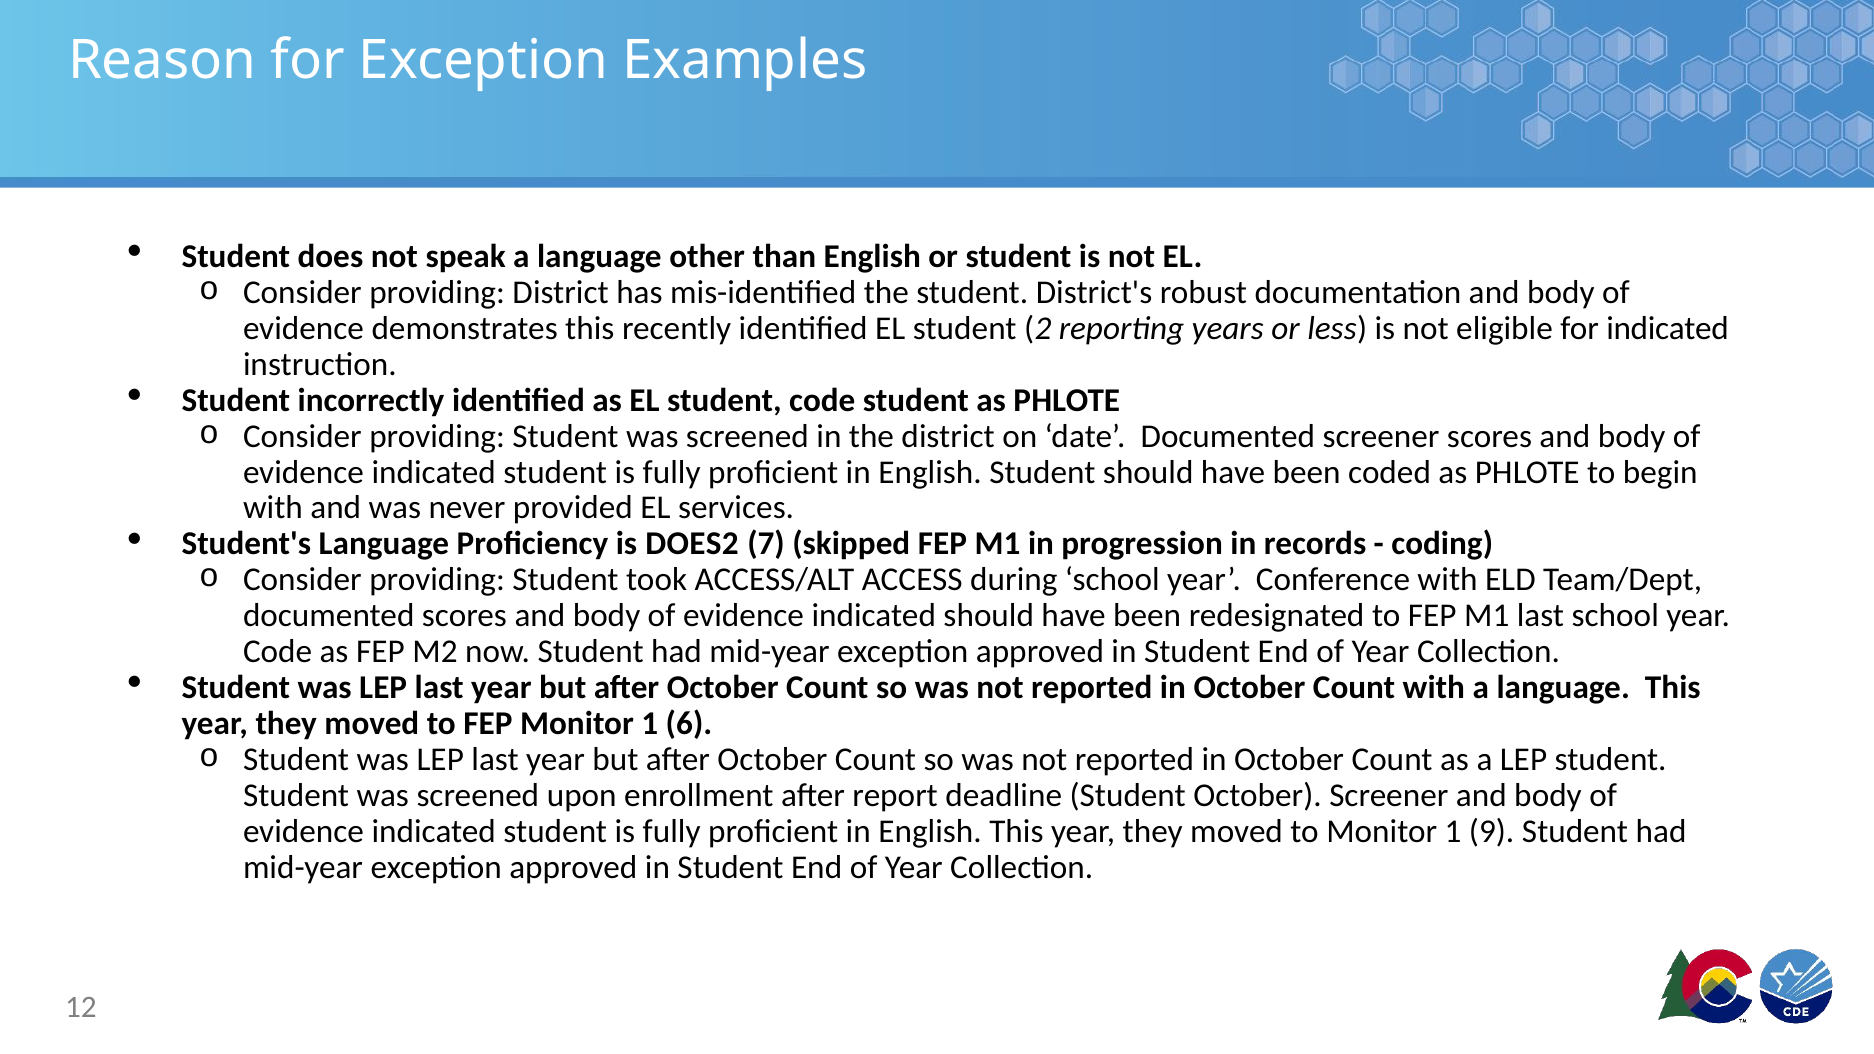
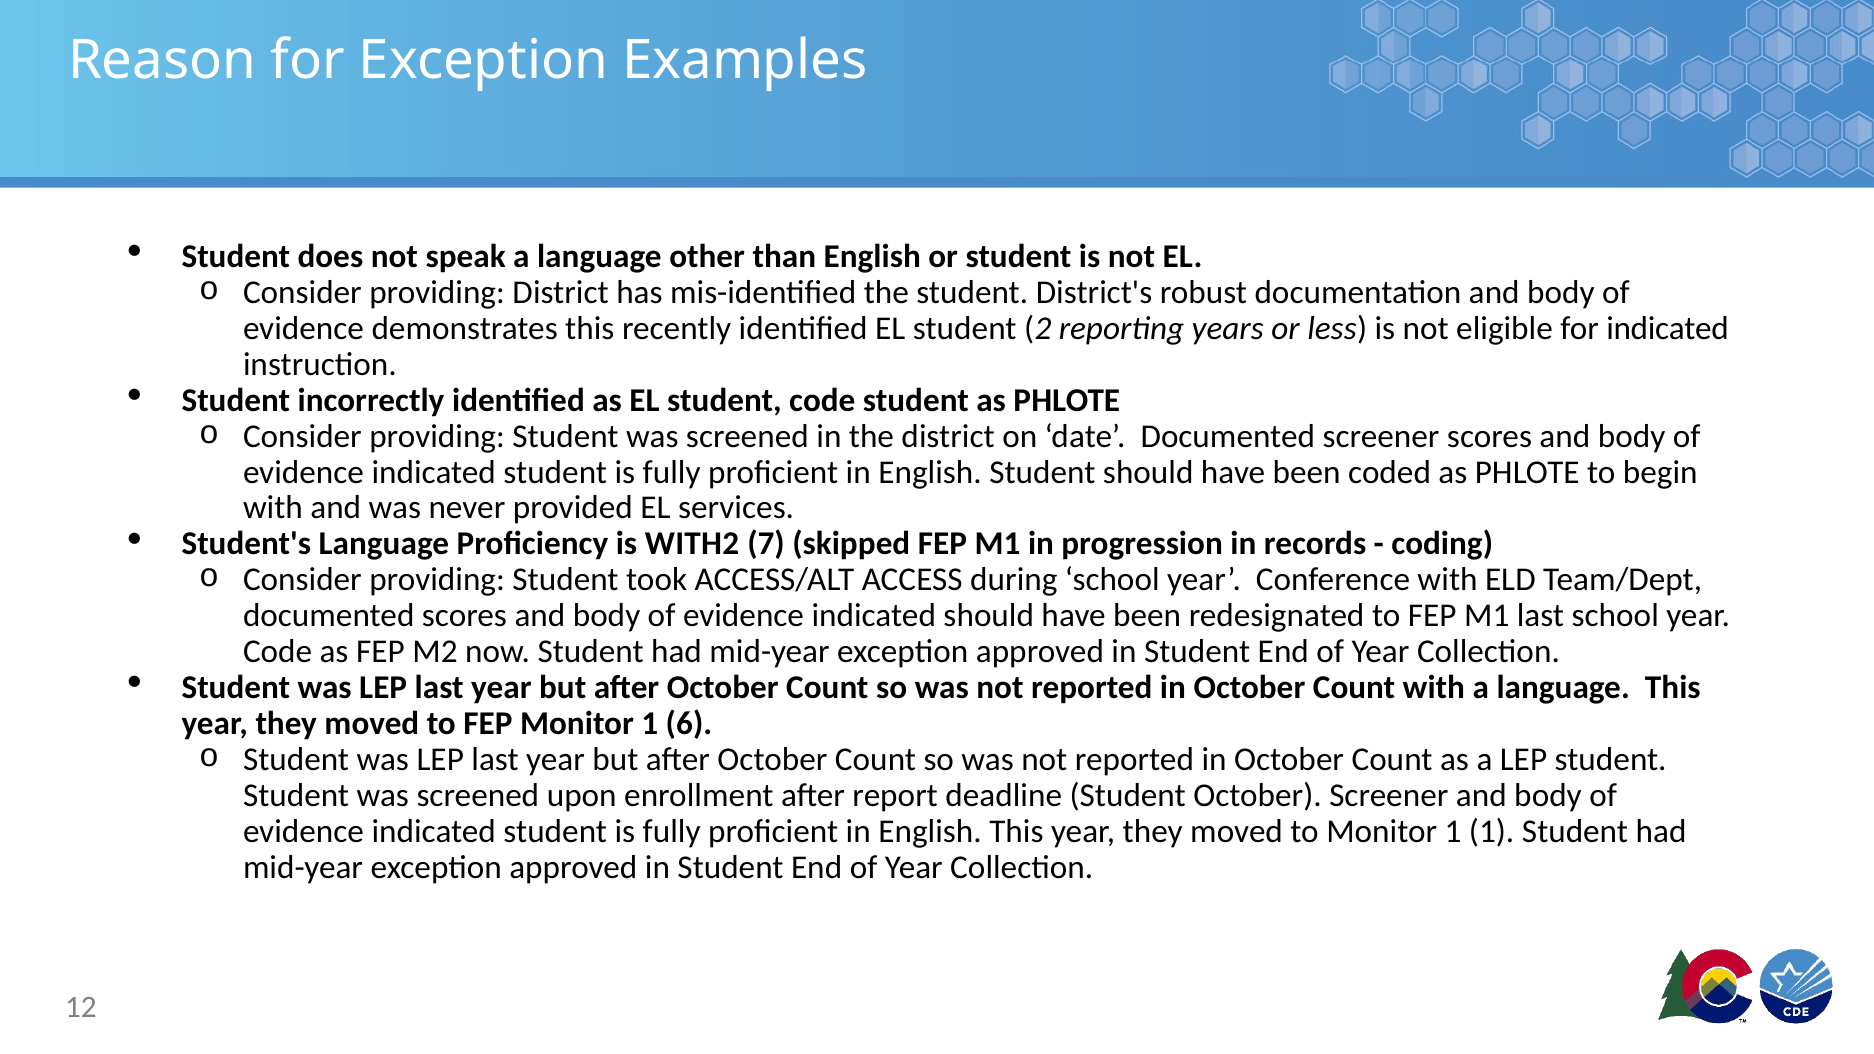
DOES2: DOES2 -> WITH2 (692, 544)
1 9: 9 -> 1 (1492, 831)
